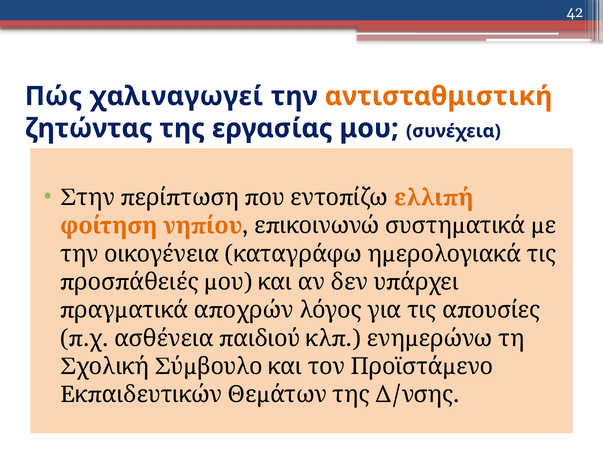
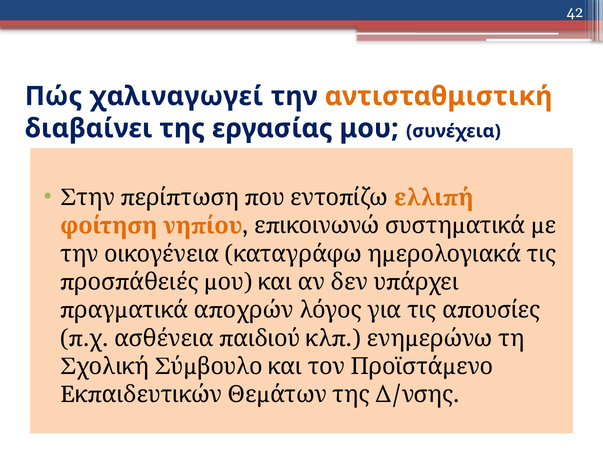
ζητώντας: ζητώντας -> διαβαίνει (89, 128)
